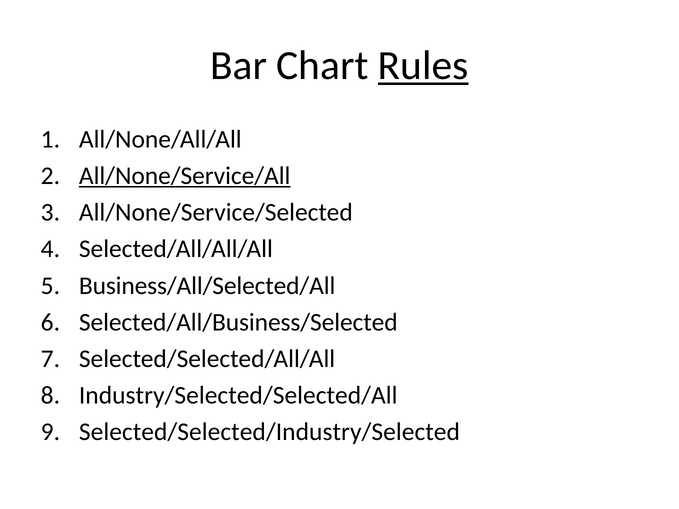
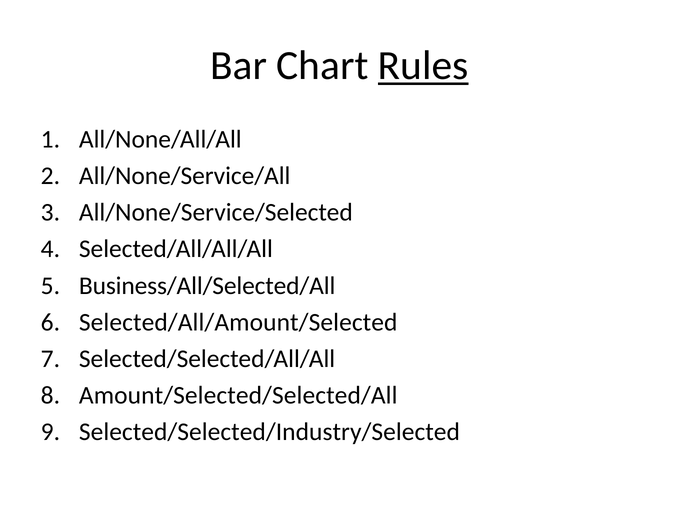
All/None/Service/All underline: present -> none (185, 176)
Selected/All/Business/Selected: Selected/All/Business/Selected -> Selected/All/Amount/Selected (238, 322)
Industry/Selected/Selected/All: Industry/Selected/Selected/All -> Amount/Selected/Selected/All (238, 396)
